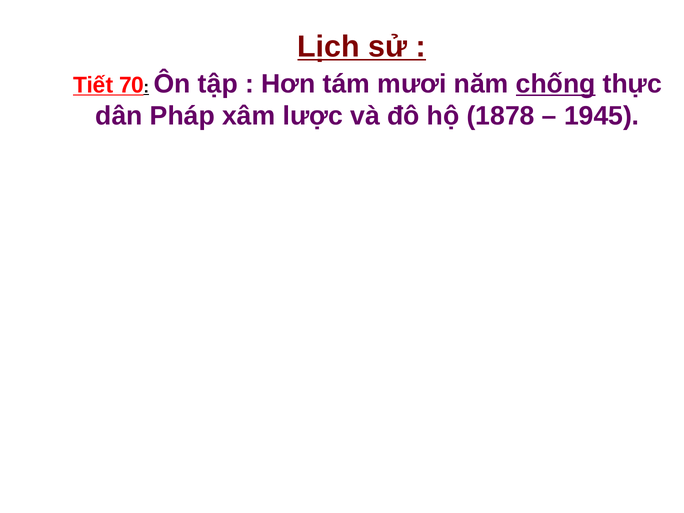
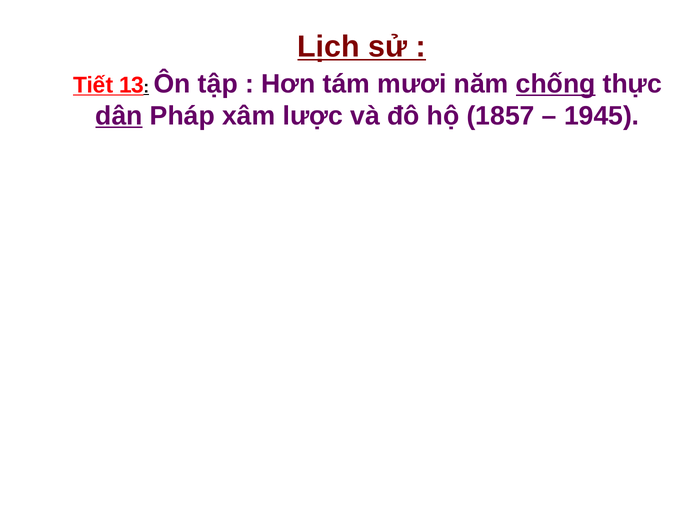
70: 70 -> 13 (132, 85)
dân underline: none -> present (119, 116)
1878: 1878 -> 1857 (501, 116)
